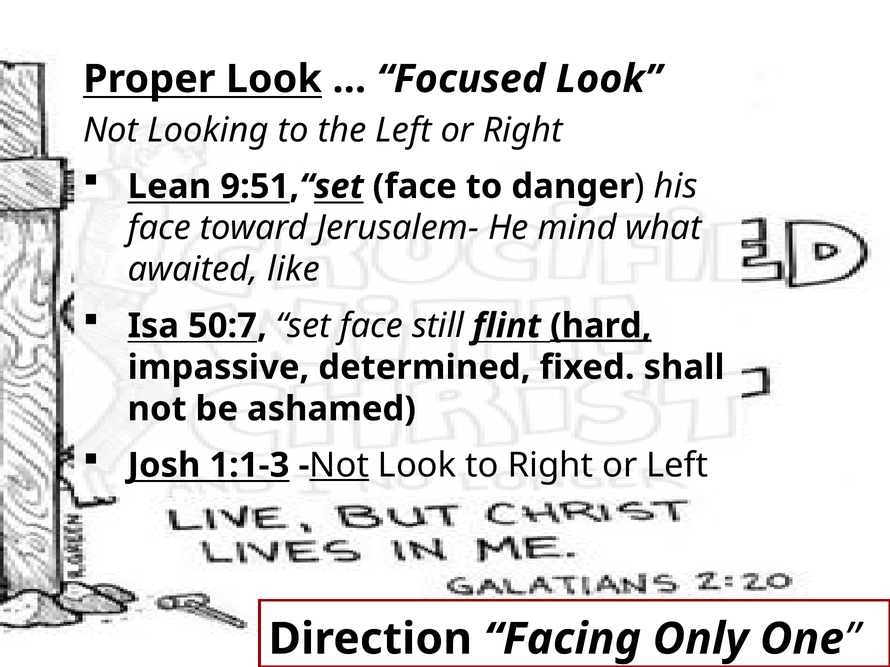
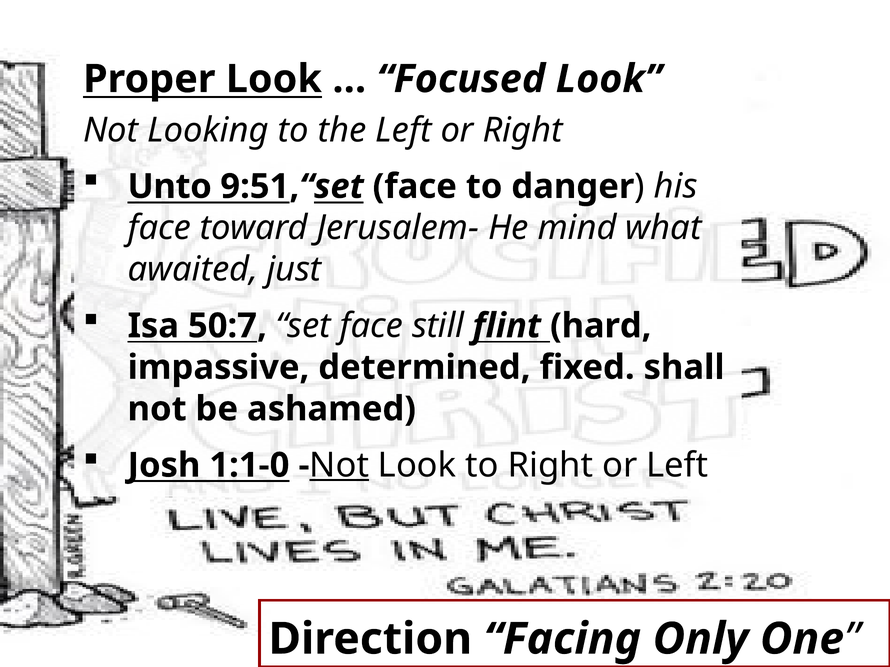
Lean: Lean -> Unto (170, 187)
like: like -> just (294, 270)
hard underline: present -> none (601, 326)
1:1-3: 1:1-3 -> 1:1-0 (249, 466)
